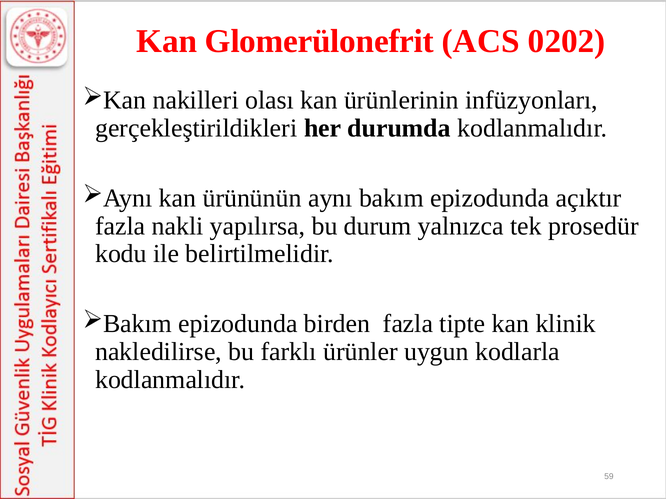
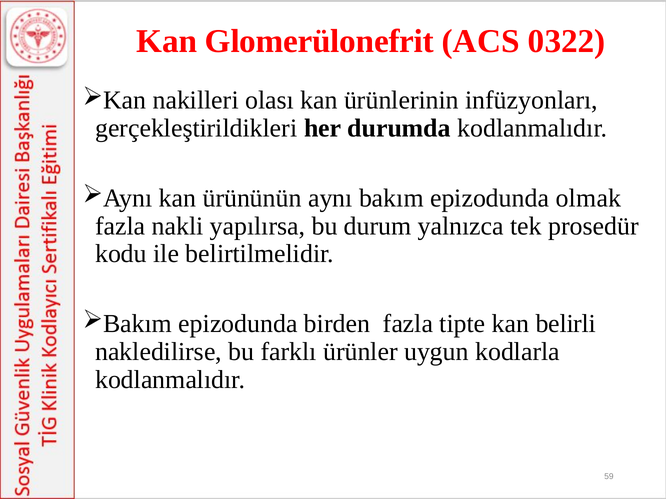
0202: 0202 -> 0322 (567, 41)
açıktır: açıktır -> olmak (588, 198)
klinik: klinik -> belirli (566, 324)
